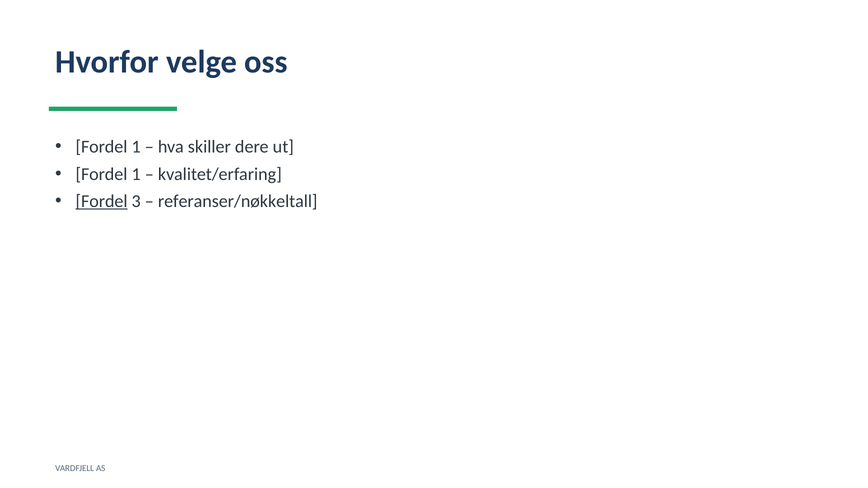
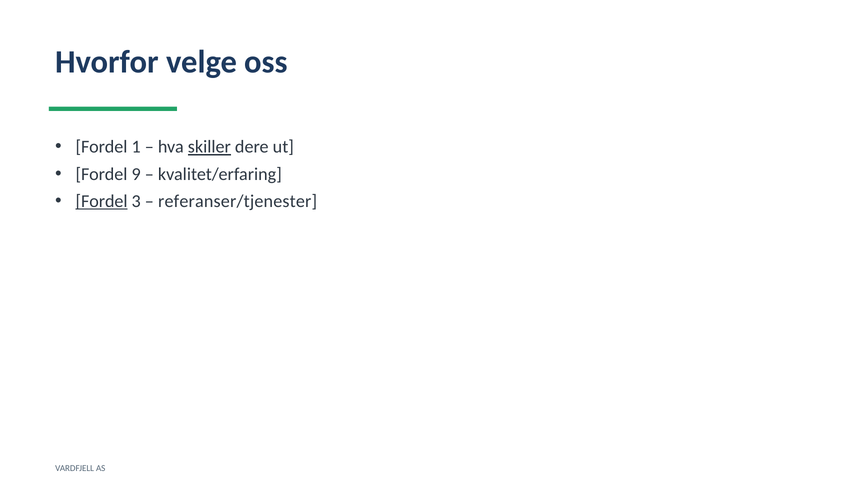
skiller underline: none -> present (209, 147)
1: 1 -> 9 (136, 174)
referanser/nøkkeltall: referanser/nøkkeltall -> referanser/tjenester (238, 201)
